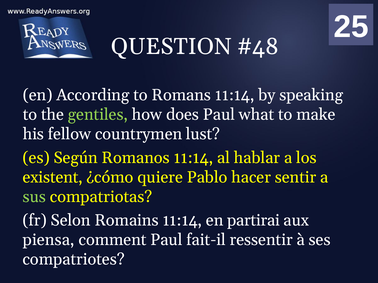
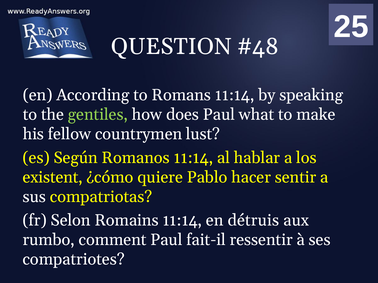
sus colour: light green -> white (34, 197)
partirai: partirai -> détruis (253, 221)
piensa: piensa -> rumbo (49, 240)
